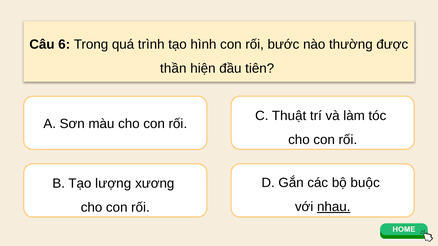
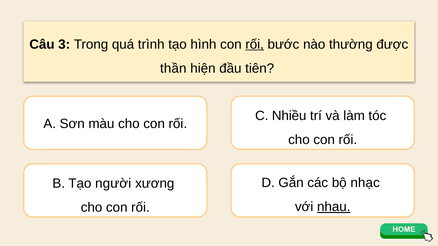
6: 6 -> 3 (64, 44)
rối underline: none -> present (255, 44)
Thuật: Thuật -> Nhiều (289, 116)
buộc: buộc -> nhạc (365, 183)
lượng: lượng -> người (113, 184)
